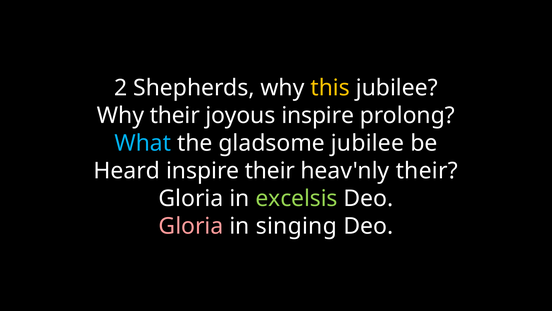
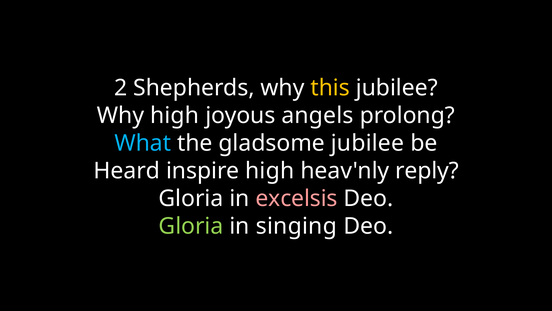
Why their: their -> high (175, 115)
joyous inspire: inspire -> angels (318, 115)
inspire their: their -> high (270, 171)
heav'nly their: their -> reply (427, 171)
excelsis colour: light green -> pink (297, 198)
Gloria colour: pink -> light green (191, 226)
